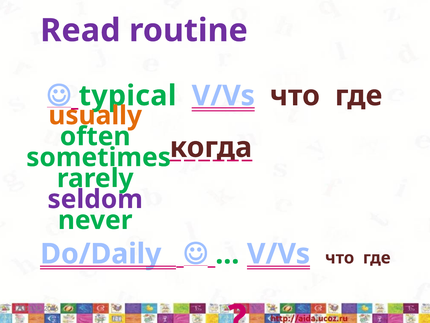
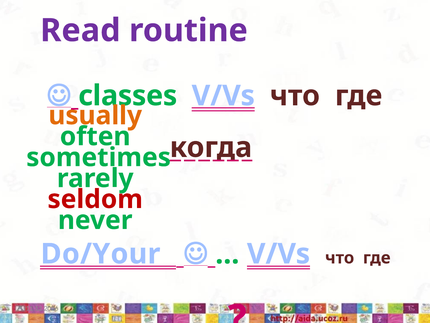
typical: typical -> classes (128, 96)
seldom colour: purple -> red (95, 199)
Do/Daily: Do/Daily -> Do/Your (101, 254)
